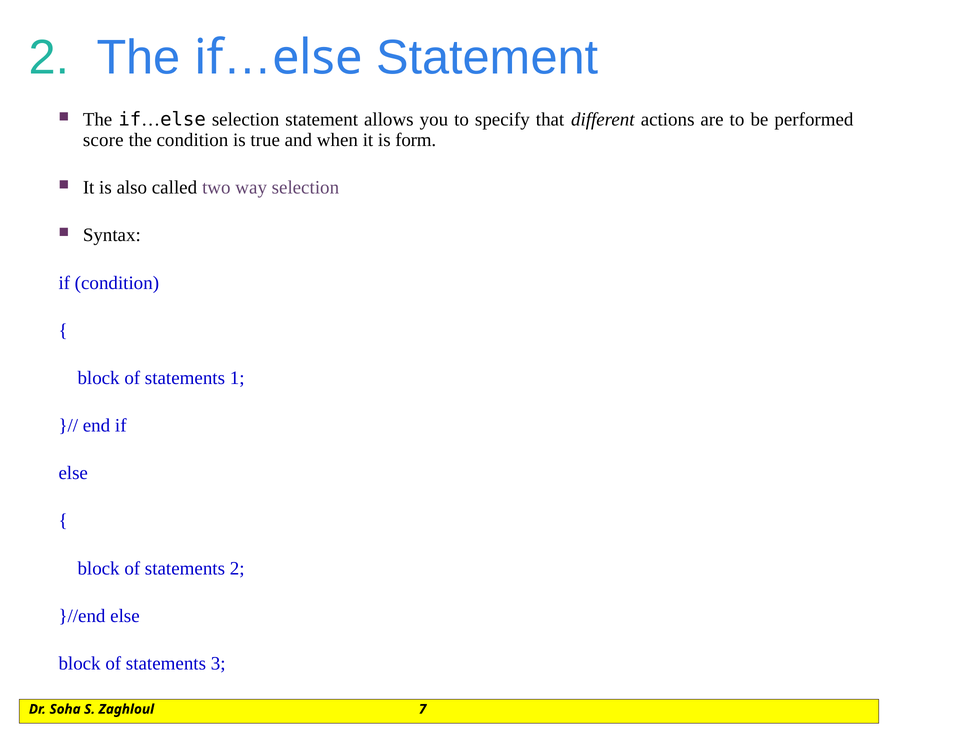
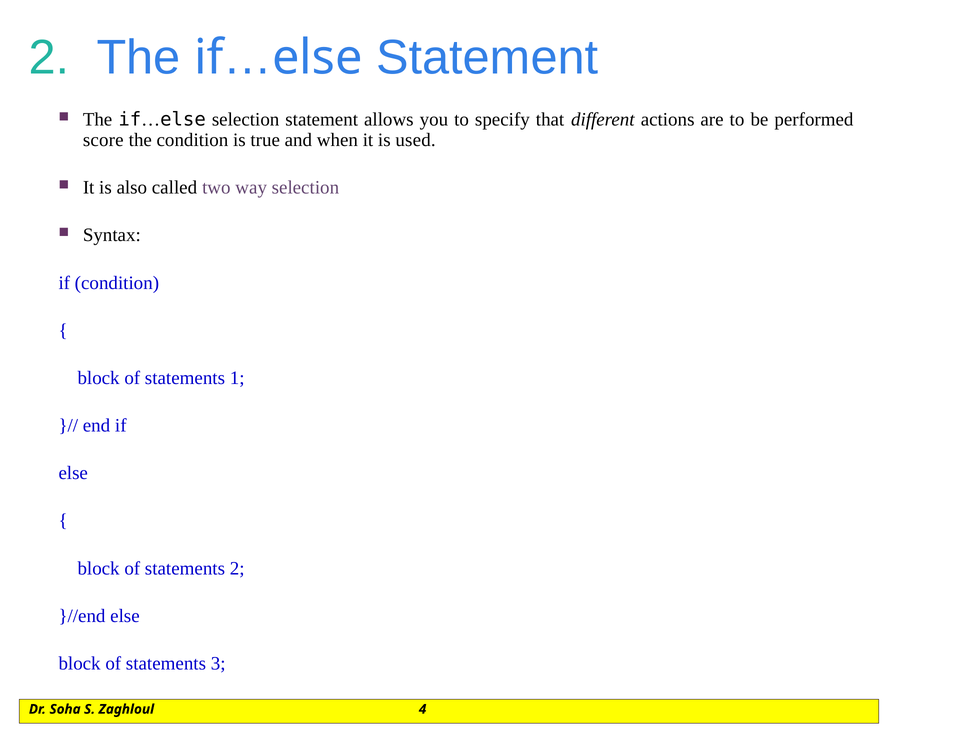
form: form -> used (416, 140)
7: 7 -> 4 (423, 710)
